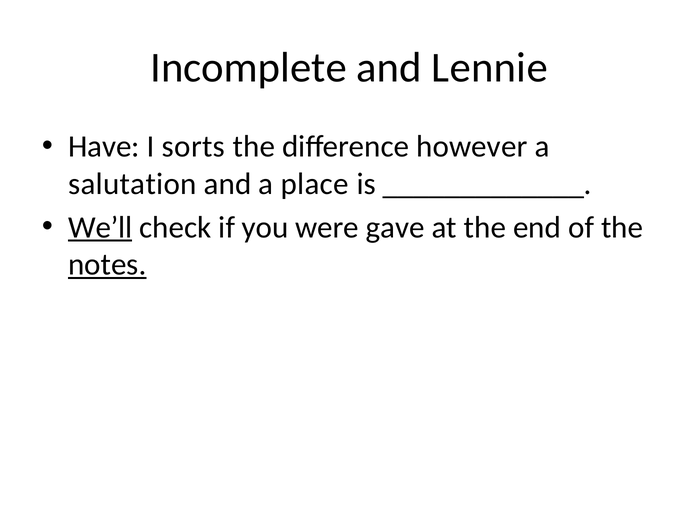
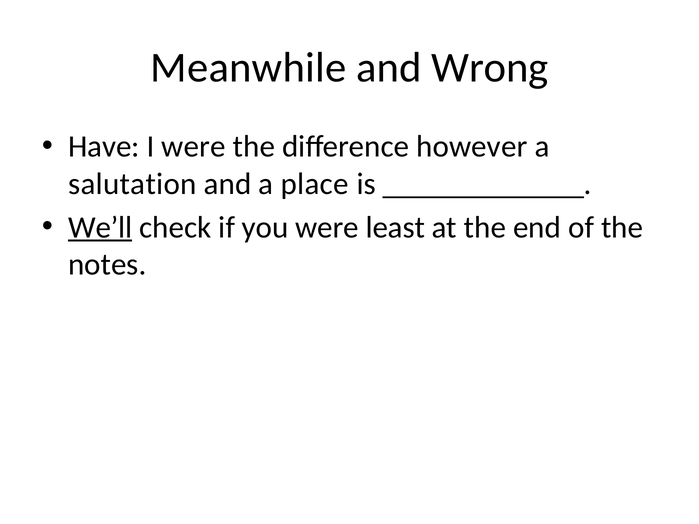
Incomplete: Incomplete -> Meanwhile (248, 68)
Lennie: Lennie -> Wrong (490, 68)
I sorts: sorts -> were (194, 147)
gave: gave -> least (395, 227)
notes underline: present -> none (107, 265)
